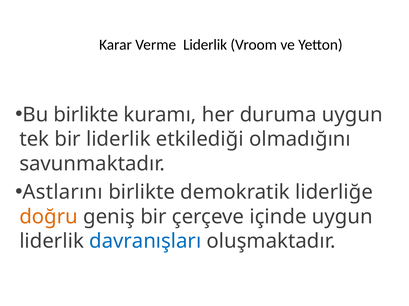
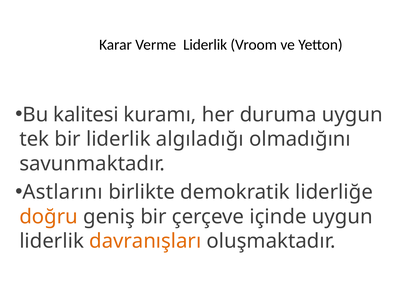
Bu birlikte: birlikte -> kalitesi (86, 115)
etkilediği: etkilediği -> algıladığı (200, 139)
davranışları colour: blue -> orange (145, 242)
